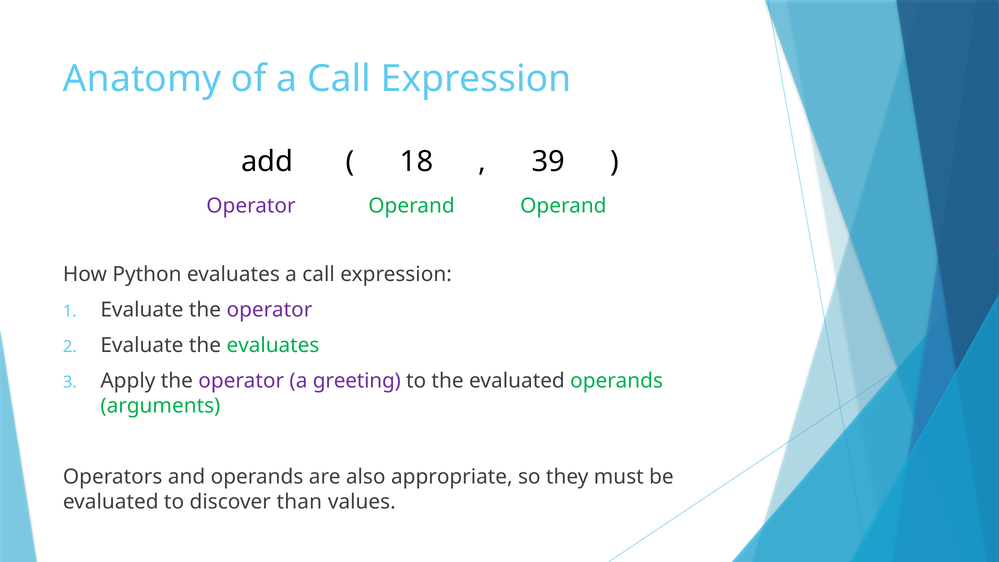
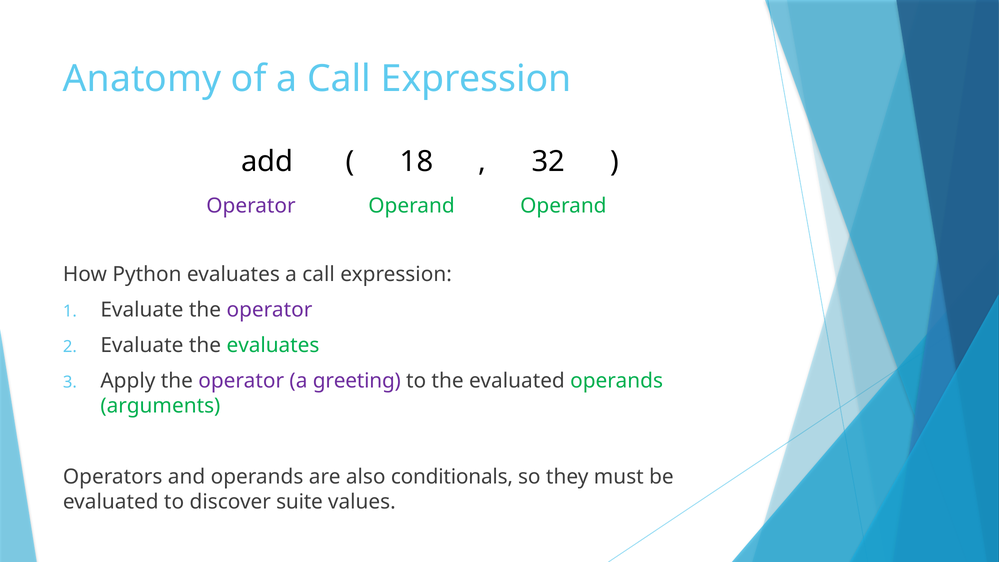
39: 39 -> 32 (548, 162)
appropriate: appropriate -> conditionals (452, 477)
than: than -> suite (300, 502)
